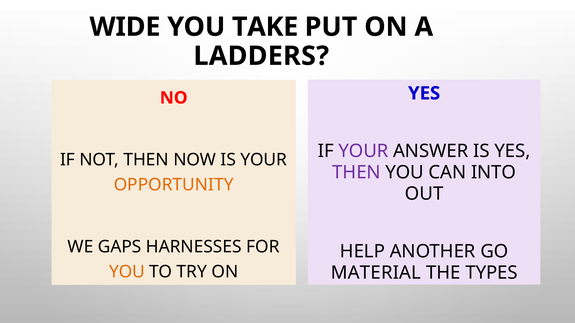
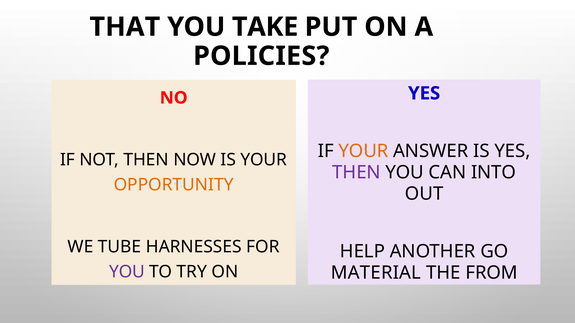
WIDE: WIDE -> THAT (125, 27)
LADDERS: LADDERS -> POLICIES (261, 56)
YOUR colour: purple -> orange (364, 151)
GAPS: GAPS -> TUBE (120, 247)
YOU colour: orange -> purple (127, 272)
TYPES: TYPES -> FROM (492, 273)
